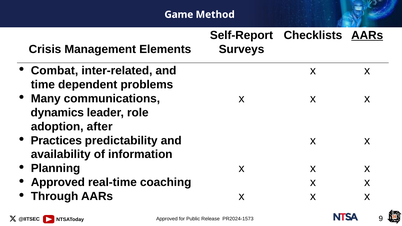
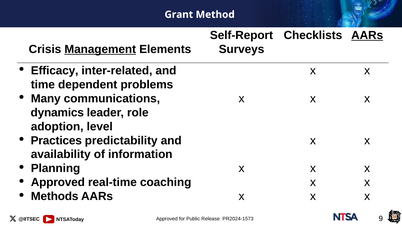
Game: Game -> Grant (179, 15)
Management underline: none -> present (100, 49)
Combat: Combat -> Efficacy (55, 71)
after: after -> level (100, 127)
Through: Through -> Methods (55, 197)
